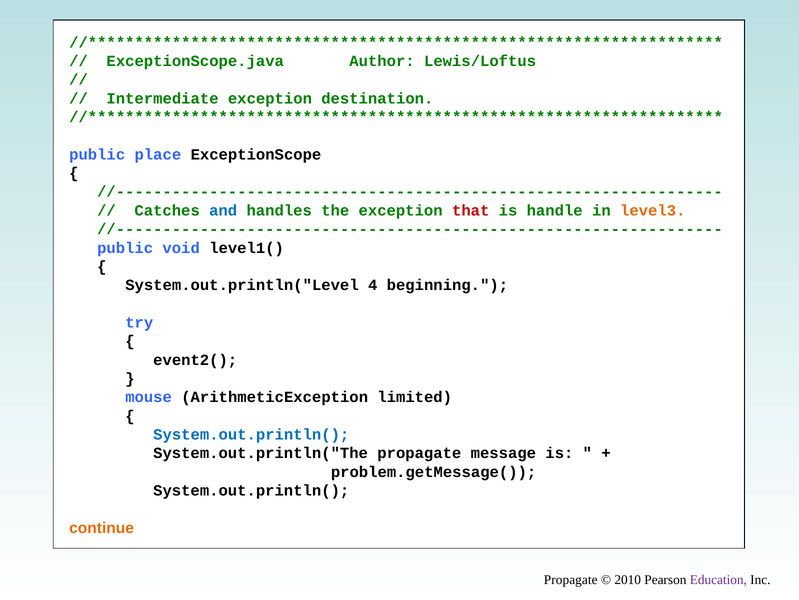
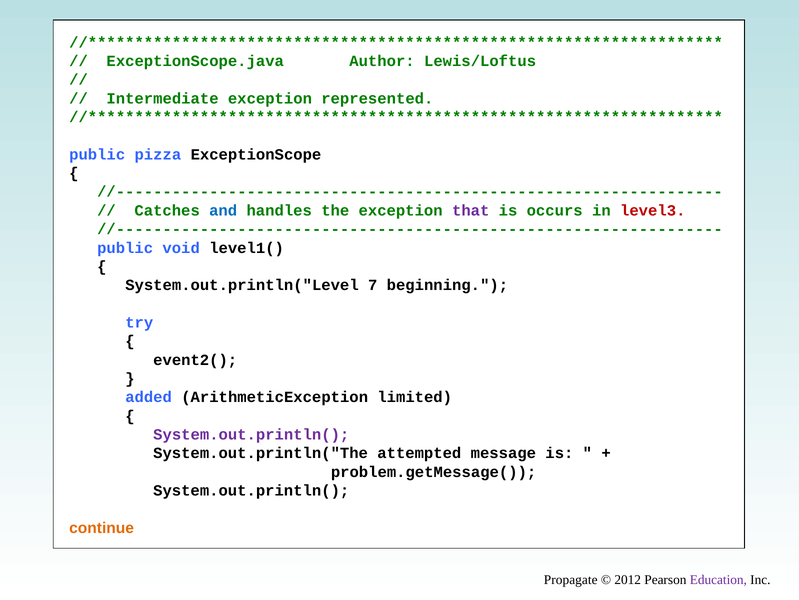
destination: destination -> represented (377, 98)
place: place -> pizza (158, 154)
that colour: red -> purple (471, 210)
handle: handle -> occurs (555, 210)
level3 colour: orange -> red (653, 210)
4: 4 -> 7 (373, 285)
mouse: mouse -> added (149, 397)
System.out.println( colour: blue -> purple (251, 434)
System.out.println("The propagate: propagate -> attempted (419, 453)
2010: 2010 -> 2012 (628, 579)
